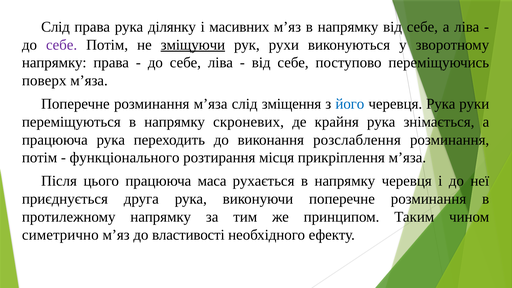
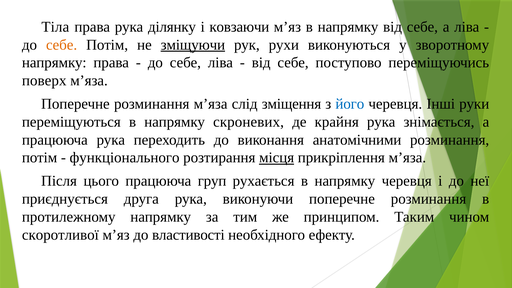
Слід: Слід -> Тіла (55, 27)
масивних: масивних -> ковзаючи (239, 27)
себе colour: purple -> orange (62, 45)
черевця Рука: Рука -> Інші (441, 104)
розслаблення: розслаблення -> анатомічними (357, 140)
місця underline: none -> present (277, 158)
маса: маса -> груп (212, 181)
симетрично: симетрично -> скоротливої (60, 235)
